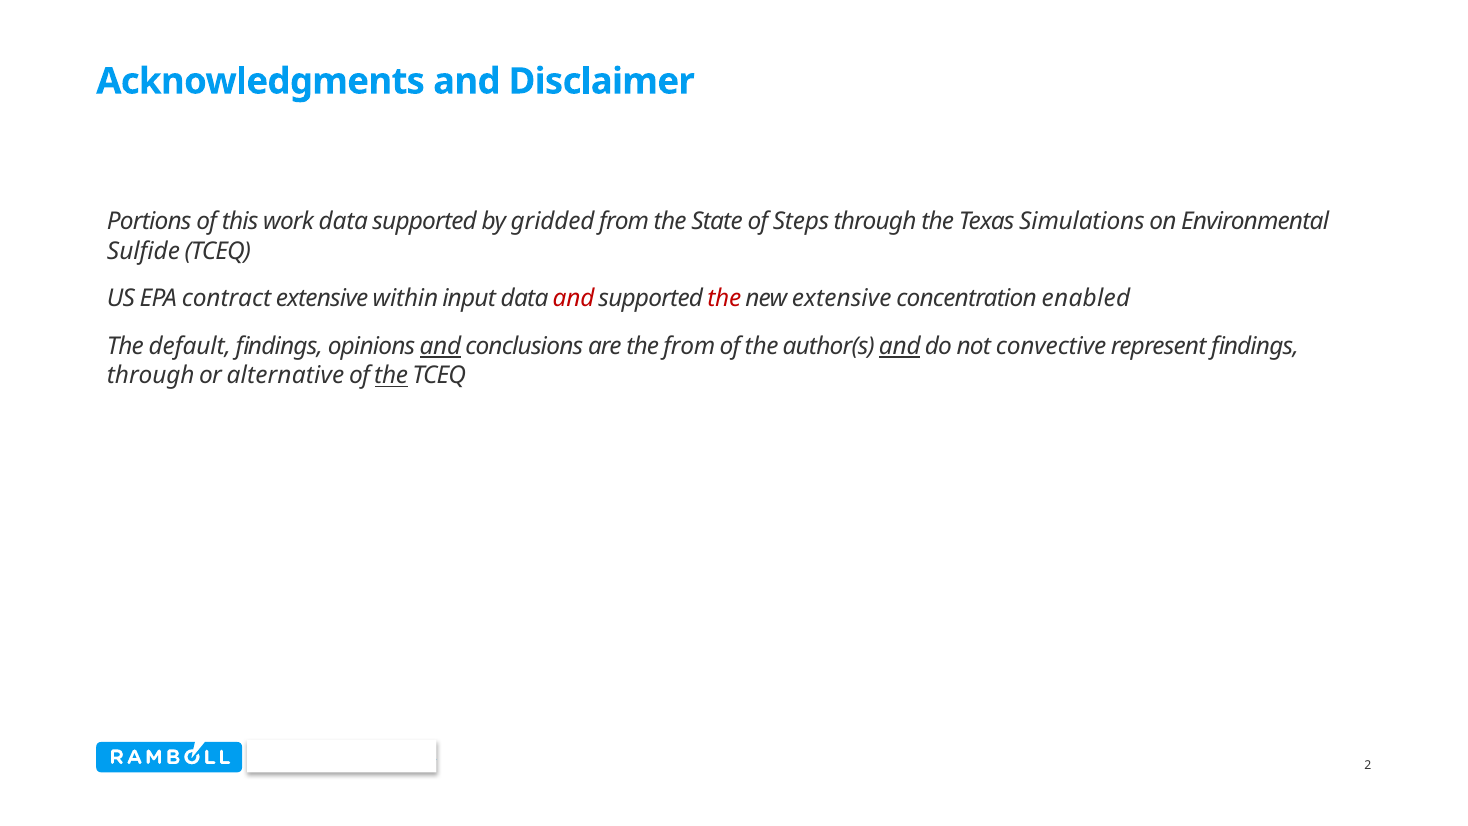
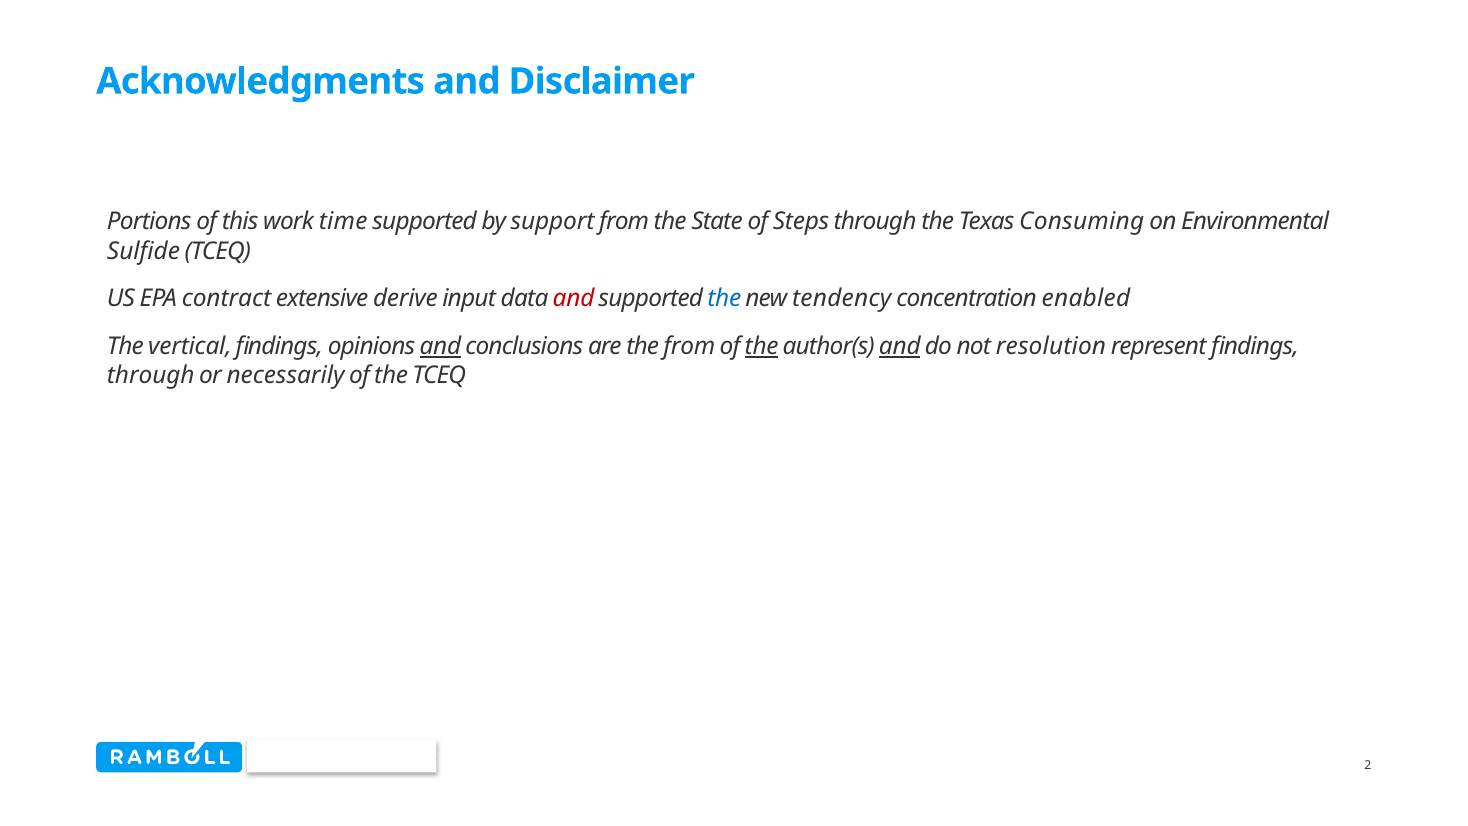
work data: data -> time (343, 222)
gridded: gridded -> support (553, 222)
Simulations: Simulations -> Consuming (1082, 222)
within: within -> derive (405, 299)
the colour: red -> blue (724, 299)
new extensive: extensive -> tendency (842, 299)
default: default -> vertical (190, 347)
the underline: none -> present (762, 347)
convective: convective -> resolution (1051, 347)
alternative: alternative -> necessarily (286, 376)
the underline: present -> none (391, 376)
